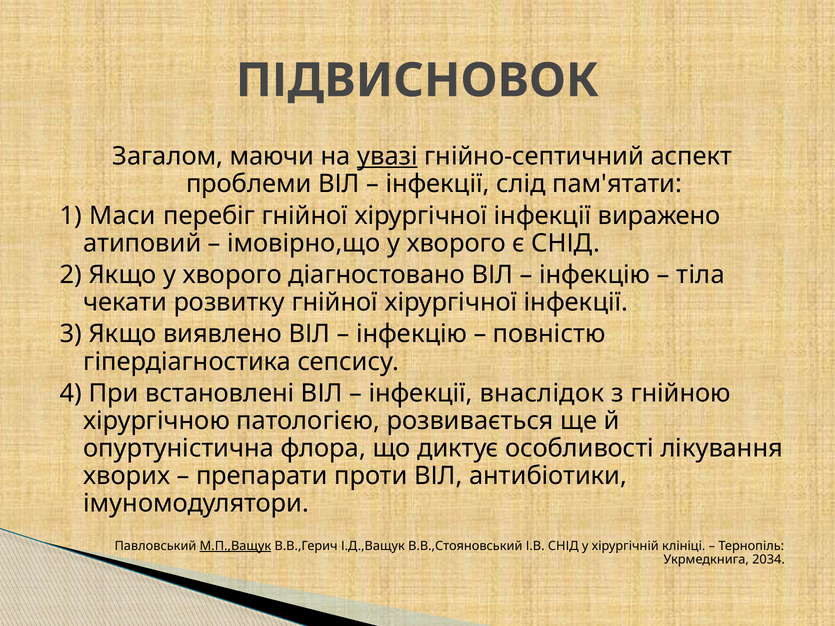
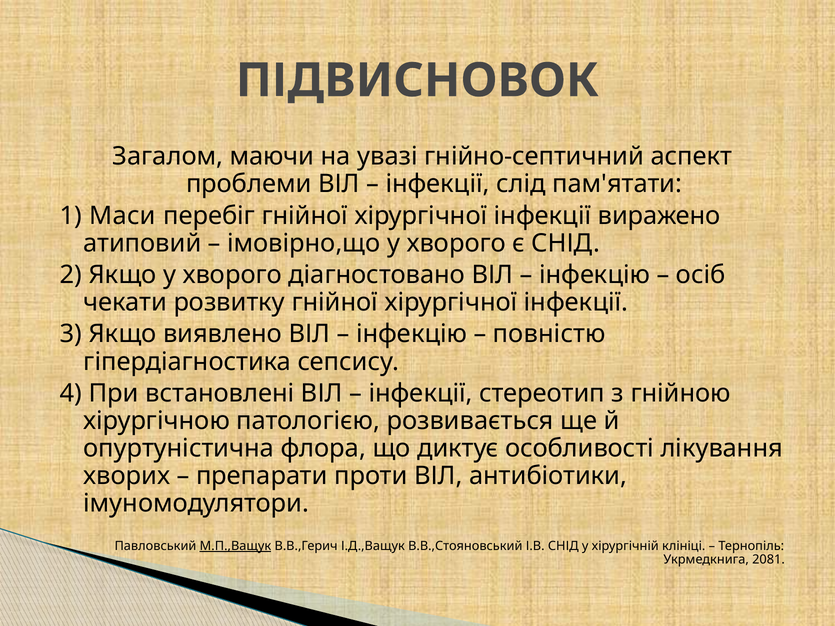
увазі underline: present -> none (387, 156)
тіла: тіла -> осіб (701, 275)
внаслідок: внаслідок -> стереотип (542, 393)
2034: 2034 -> 2081 (769, 560)
